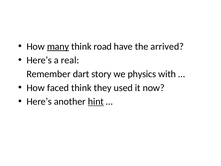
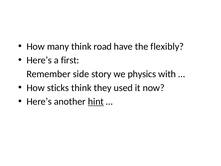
many underline: present -> none (58, 46)
arrived: arrived -> flexibly (167, 46)
real: real -> first (70, 60)
dart: dart -> side (81, 74)
faced: faced -> sticks (58, 88)
